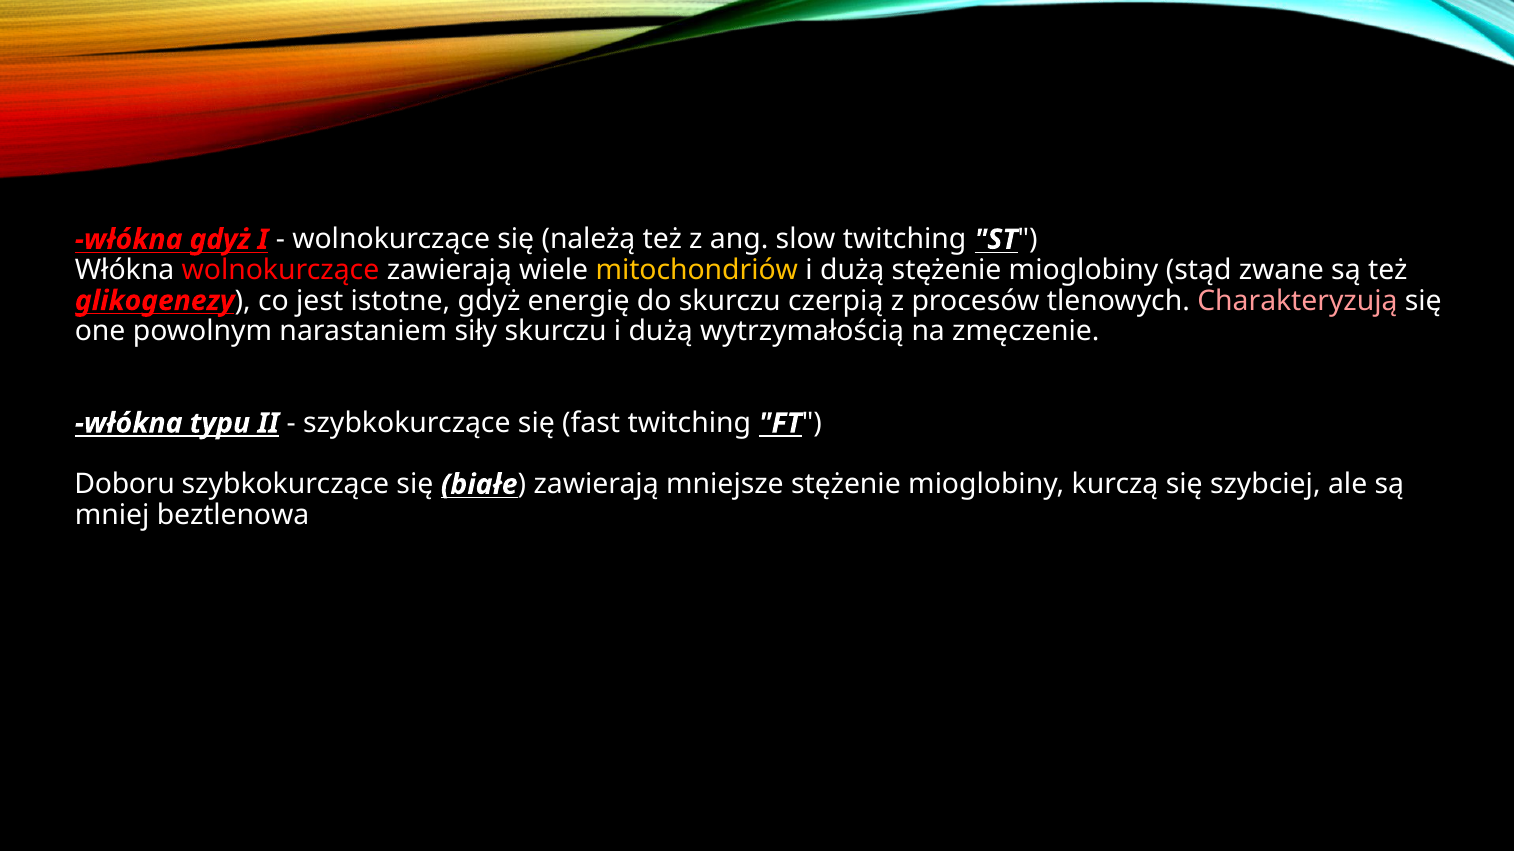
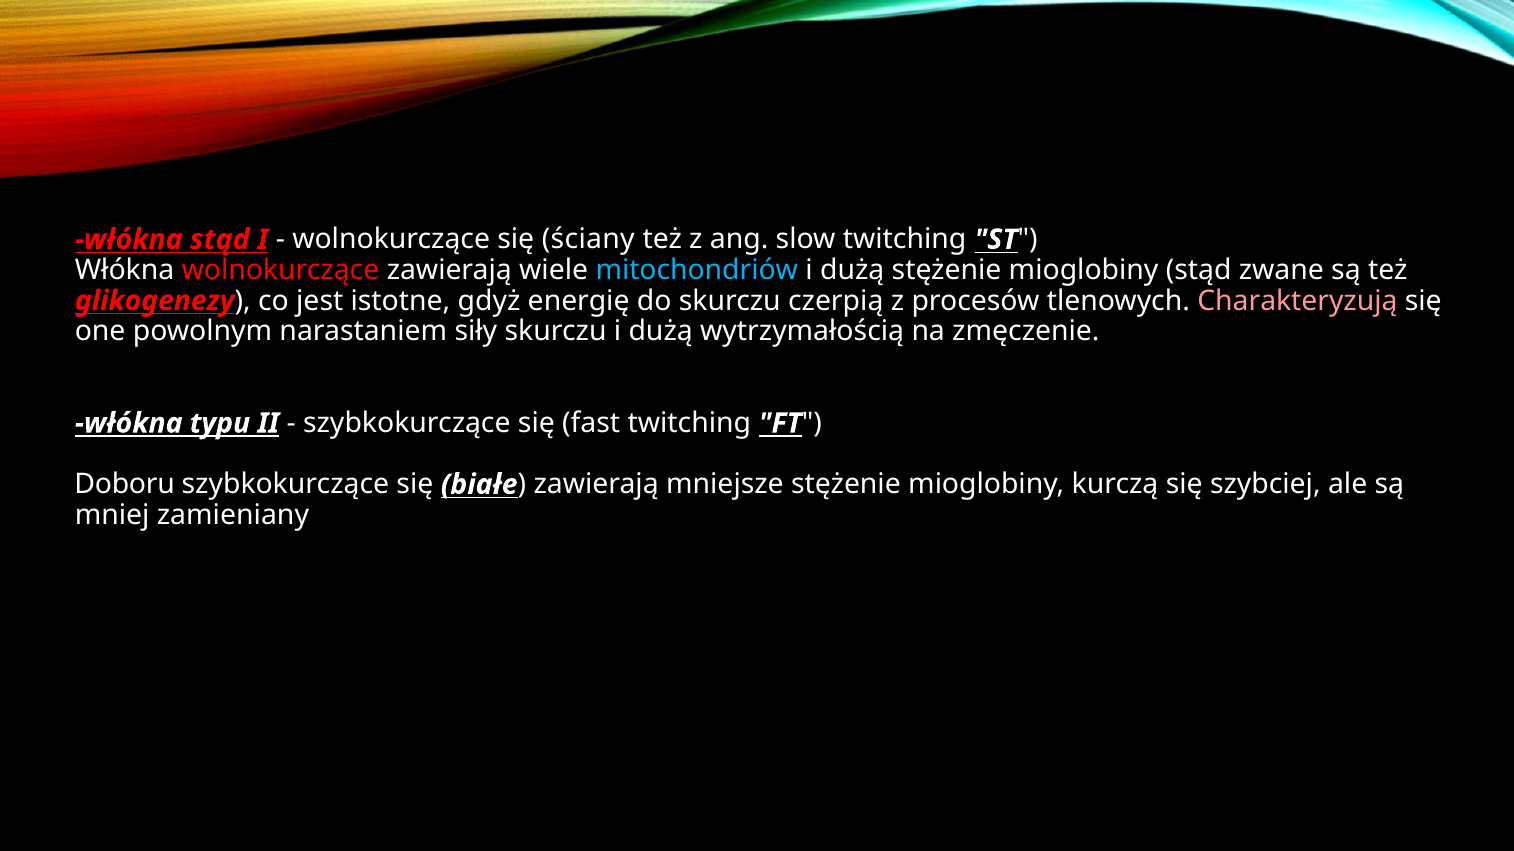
włókna gdyż: gdyż -> stąd (220, 240)
należą: należą -> ściany (588, 240)
mitochondriów colour: yellow -> light blue (697, 270)
beztlenowa: beztlenowa -> zamieniany (233, 515)
